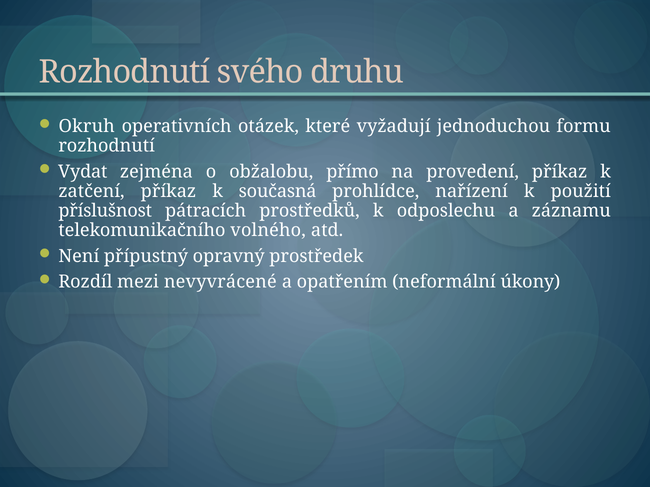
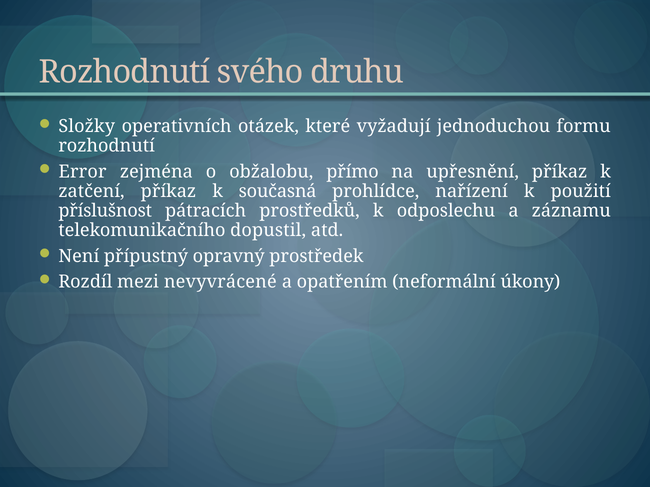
Okruh: Okruh -> Složky (87, 127)
Vydat: Vydat -> Error (83, 172)
provedení: provedení -> upřesnění (473, 172)
volného: volného -> dopustil (268, 231)
